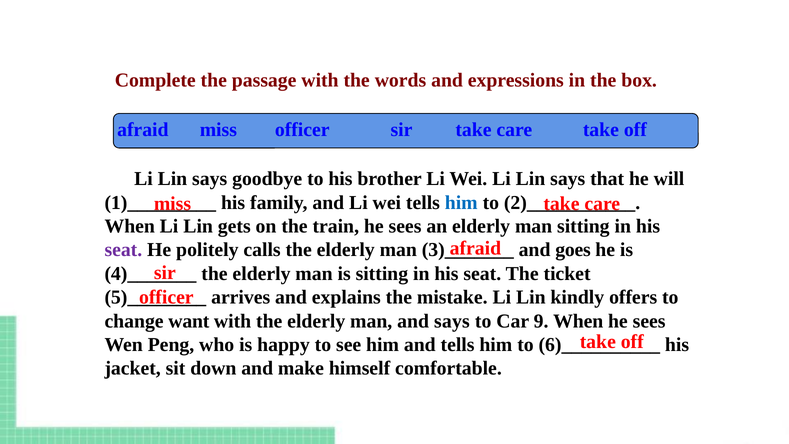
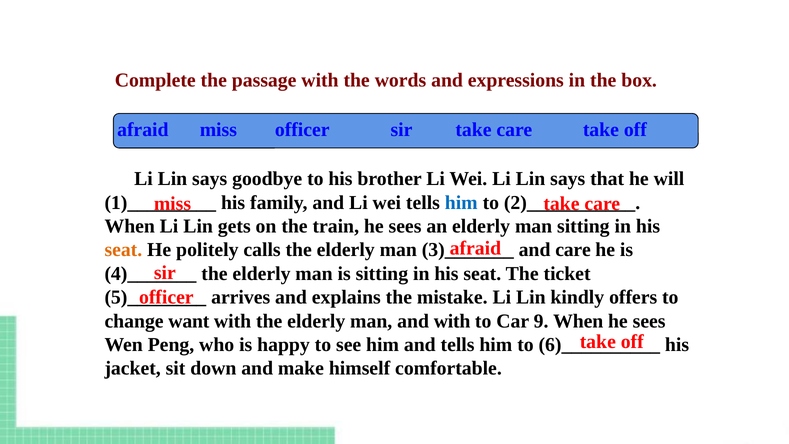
seat colour: purple -> orange (123, 250)
and goes: goes -> care (573, 250)
and says: says -> with (452, 321)
